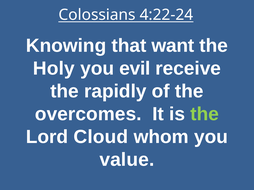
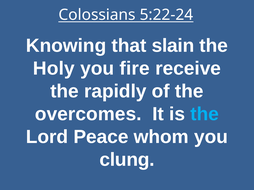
4:22-24: 4:22-24 -> 5:22-24 (166, 15)
want: want -> slain (173, 46)
evil: evil -> fire (135, 69)
the colour: light green -> light blue (205, 114)
Cloud: Cloud -> Peace (101, 137)
value: value -> clung (127, 160)
